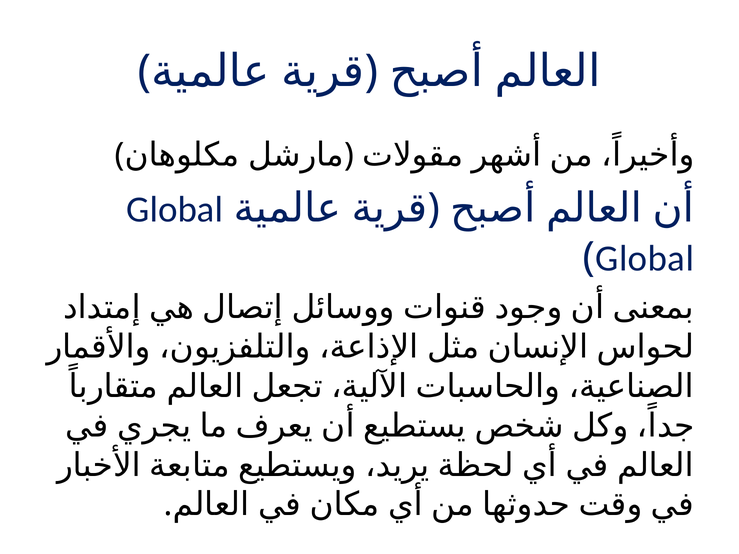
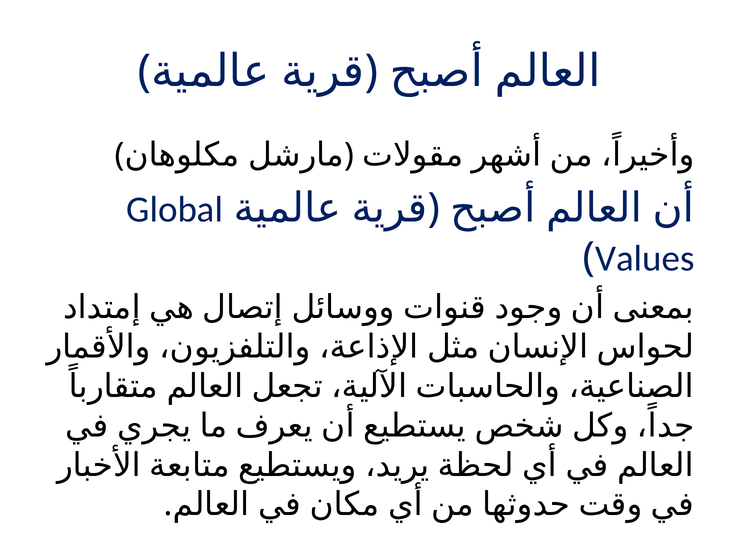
Global: Global -> Values (645, 259)
